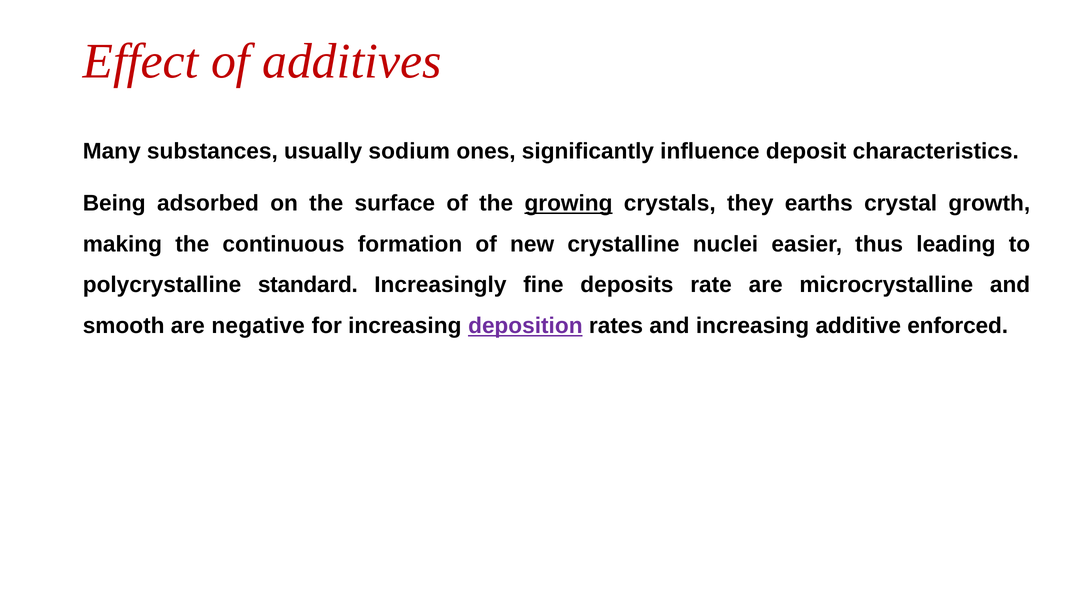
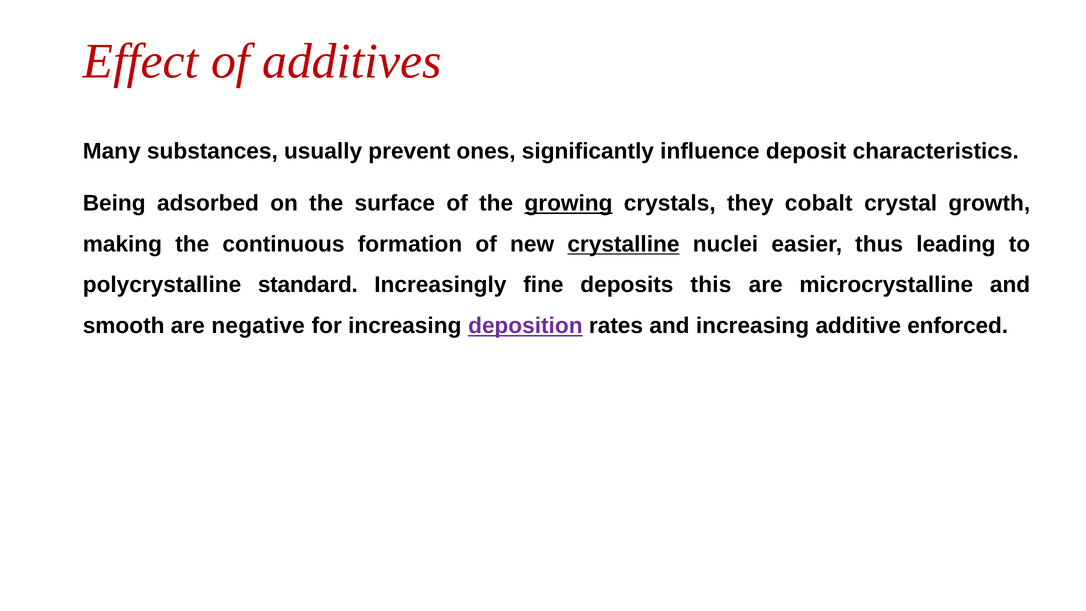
sodium: sodium -> prevent (409, 151)
earths: earths -> cobalt (819, 203)
crystalline underline: none -> present (623, 244)
rate: rate -> this (711, 285)
